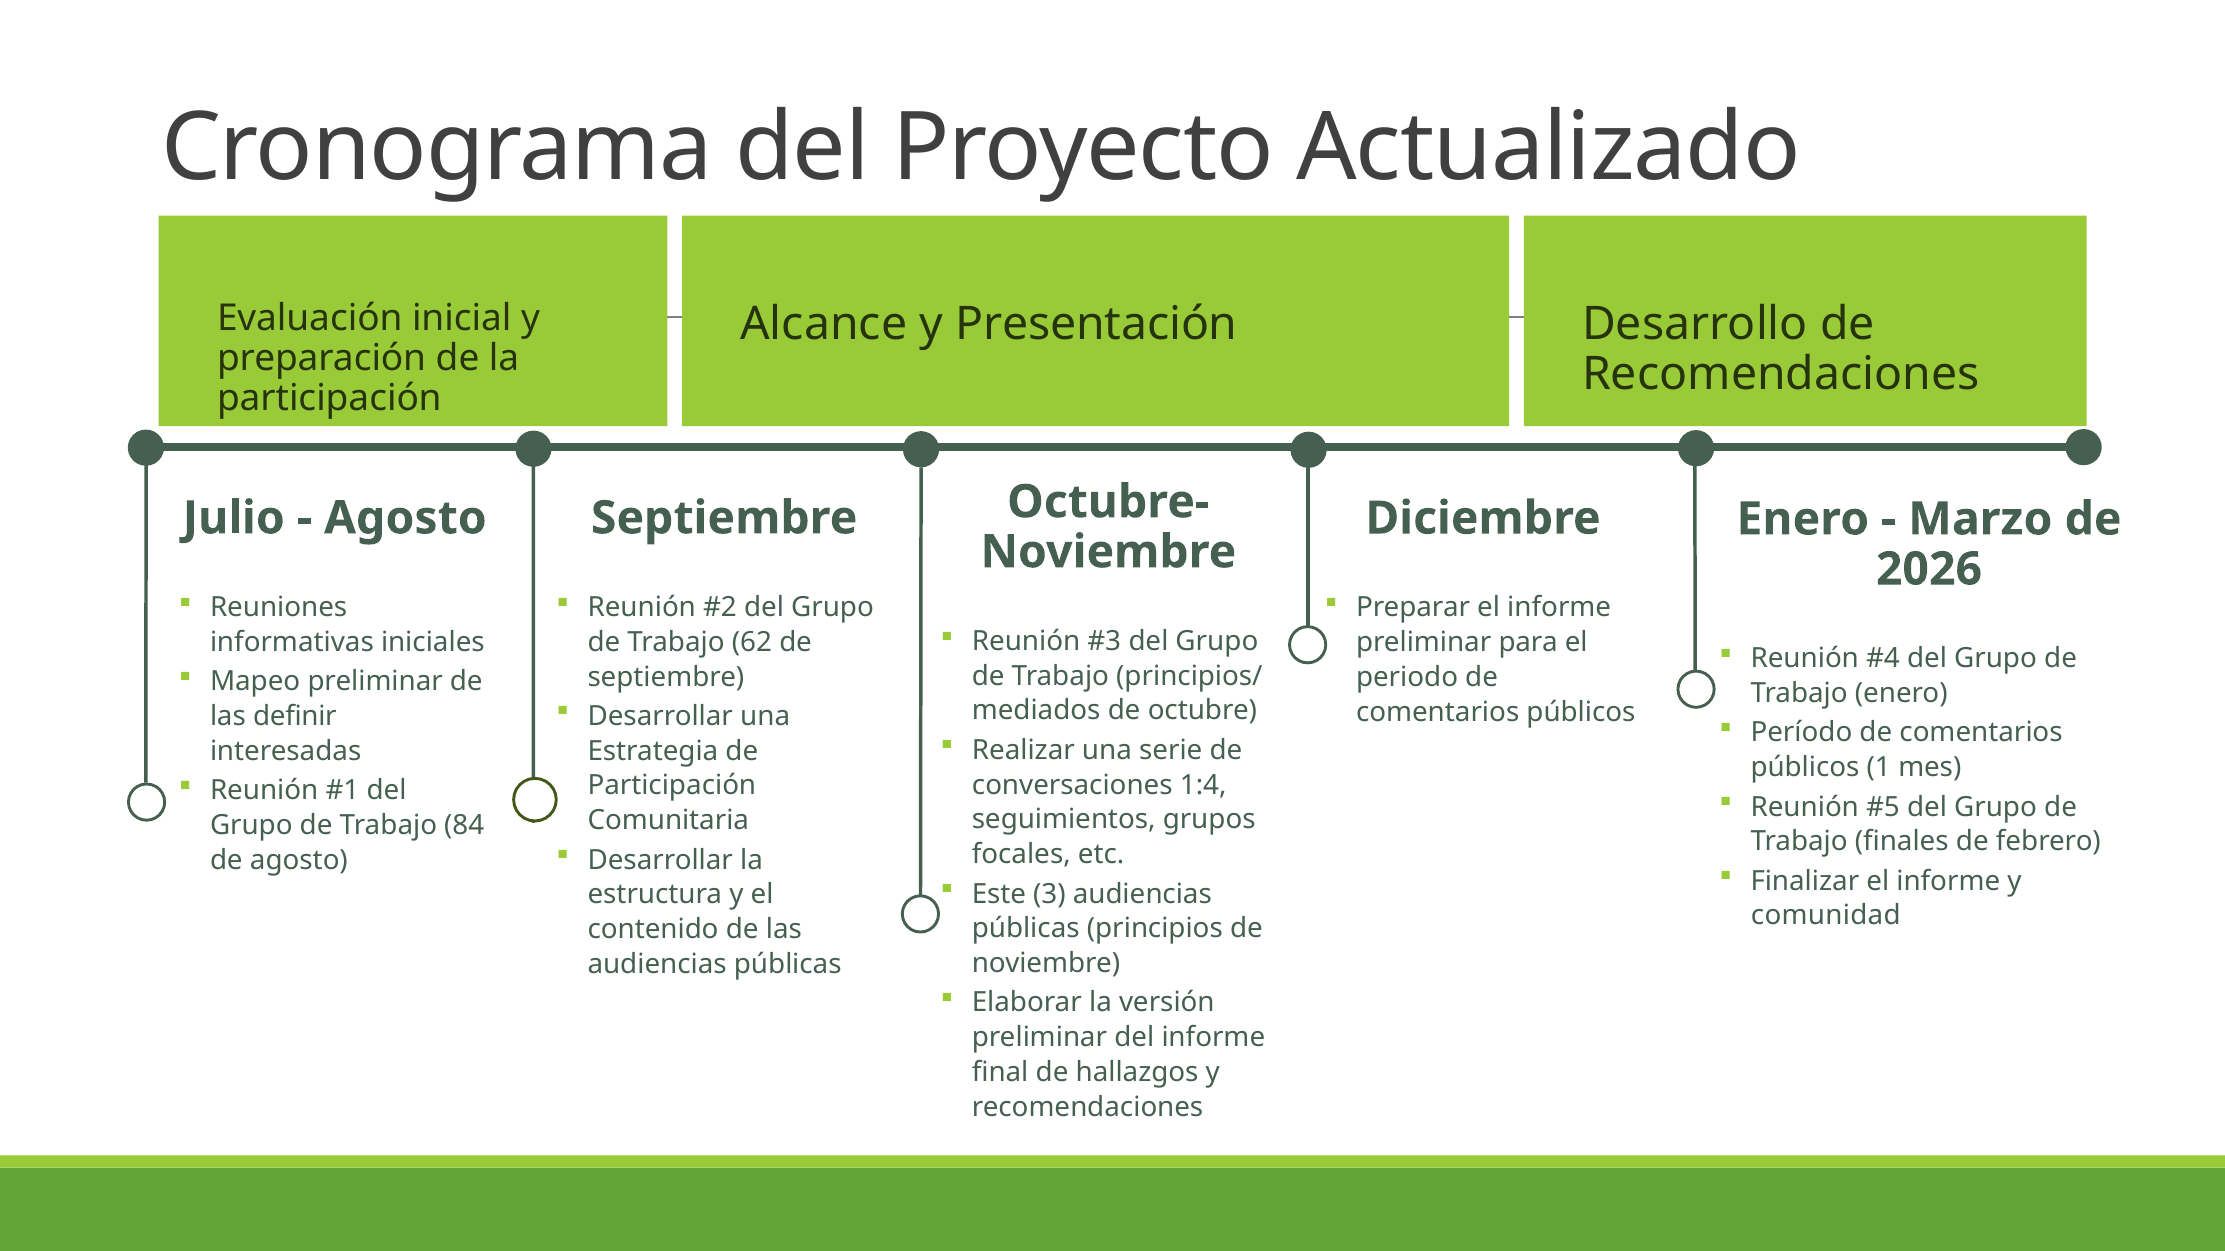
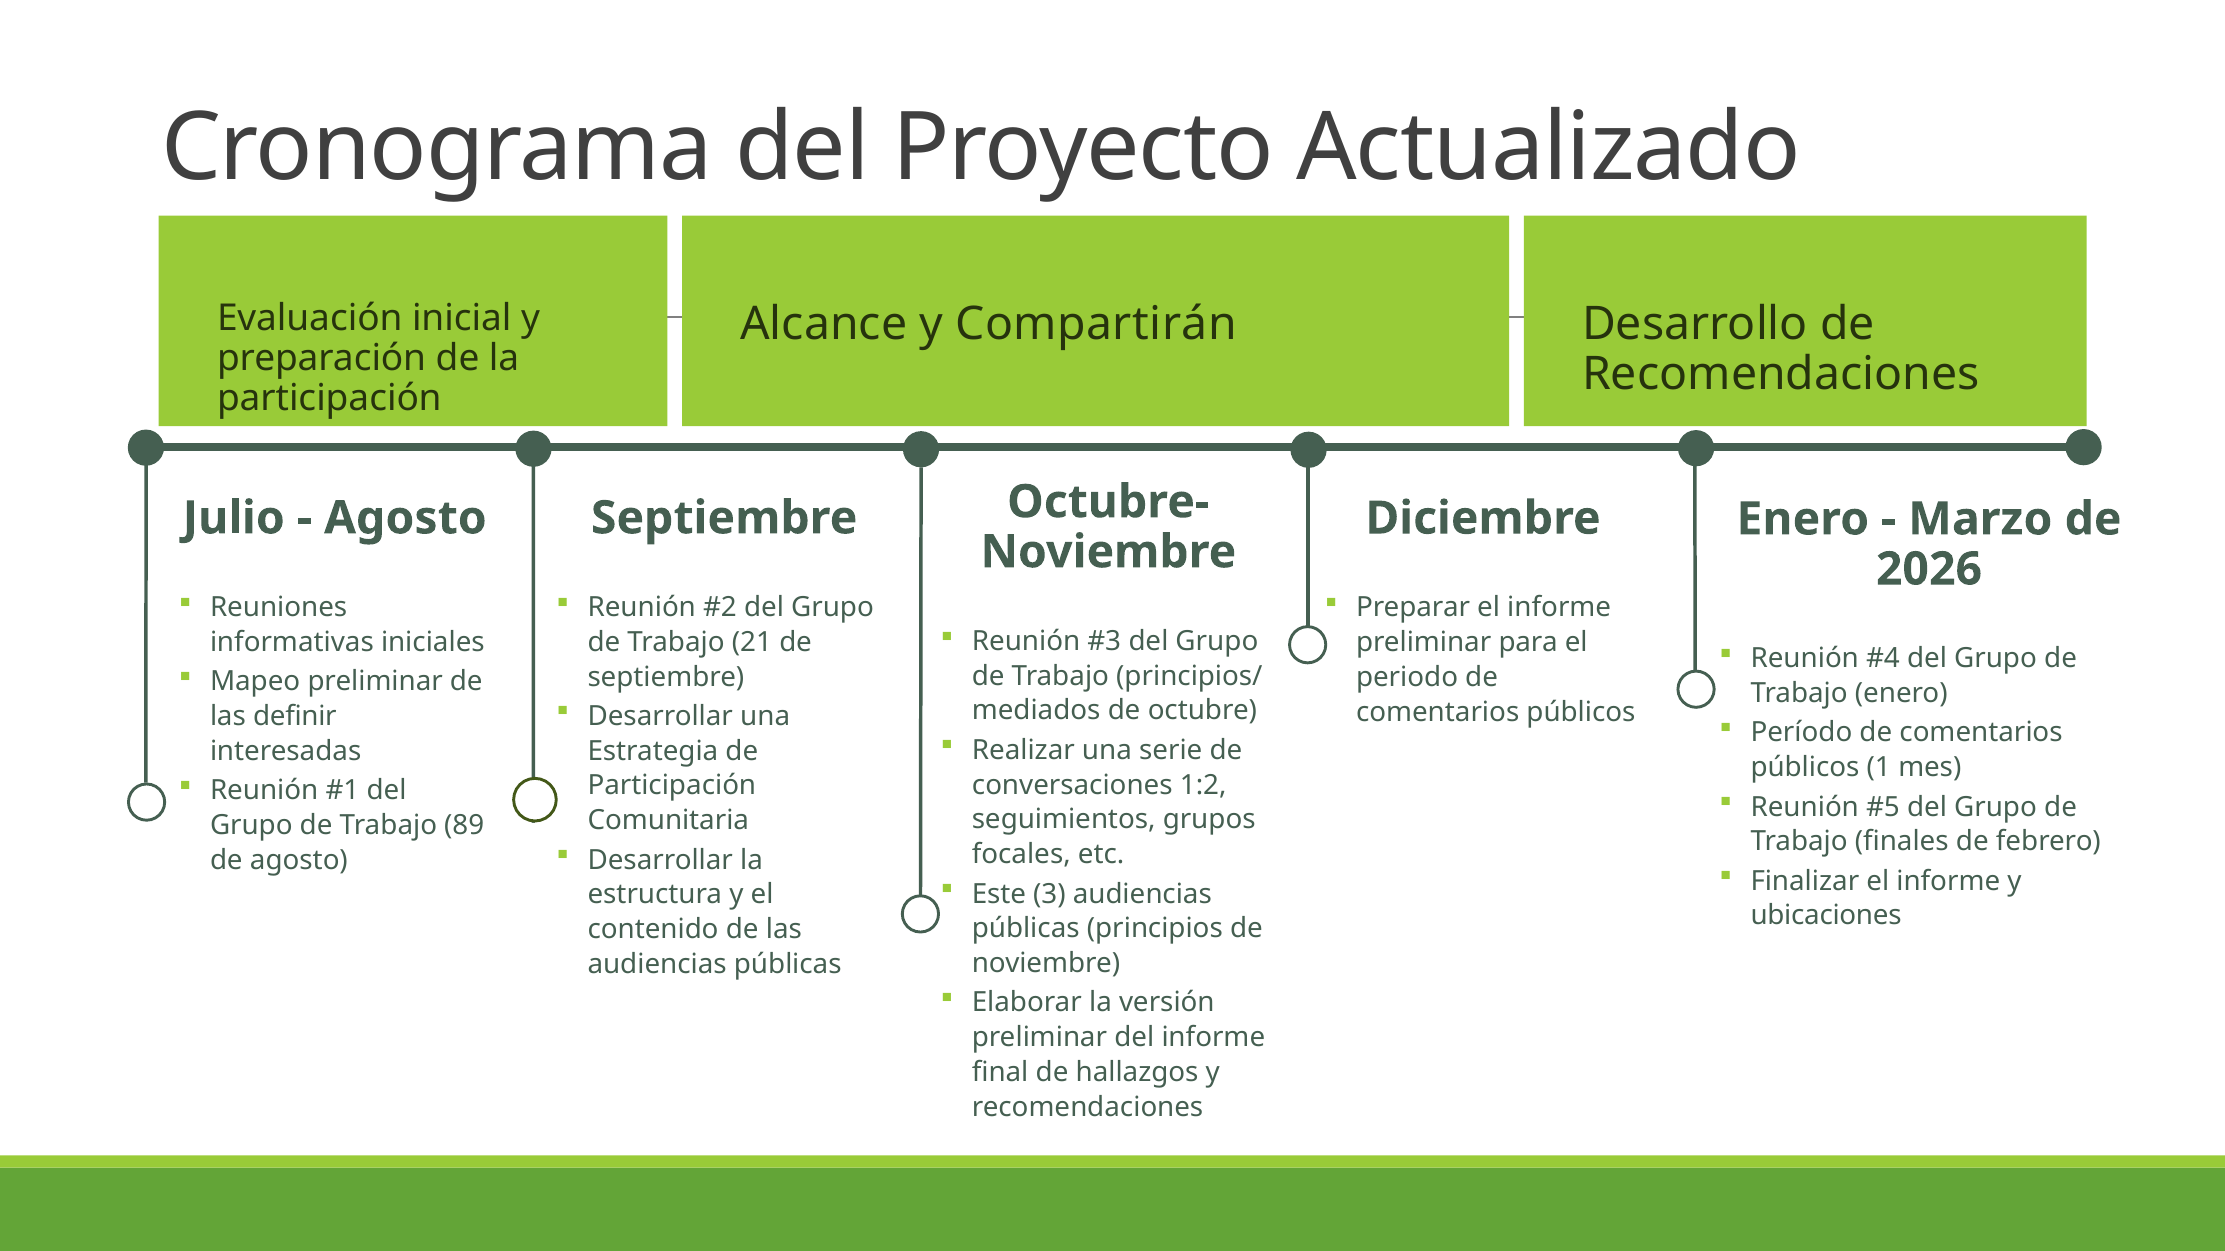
Presentación: Presentación -> Compartirán (1096, 324)
62: 62 -> 21 (752, 642)
1:4: 1:4 -> 1:2 (1203, 785)
84: 84 -> 89 (464, 826)
comunidad: comunidad -> ubicaciones (1826, 916)
